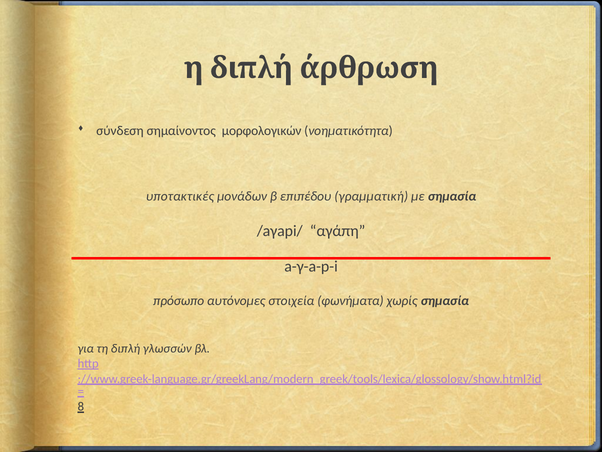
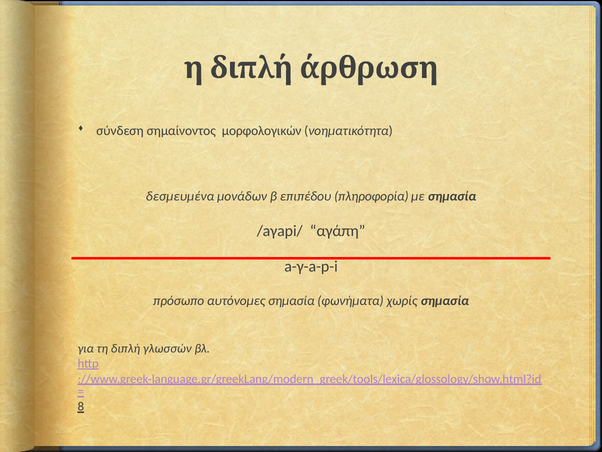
υποτακτικές: υποτακτικές -> δεσμευμένα (180, 196)
γραμματική: γραμματική -> πληροφορία (371, 196)
αυτόνομες στοιχεία: στοιχεία -> σημασία (291, 300)
